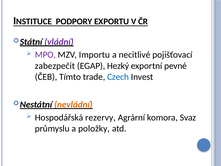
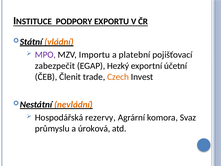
vládní colour: purple -> orange (59, 42)
necitlivé: necitlivé -> platební (135, 55)
pevné: pevné -> účetní (176, 66)
Tímto: Tímto -> Členit (70, 77)
Czech colour: blue -> orange (118, 77)
položky: položky -> úroková (94, 128)
